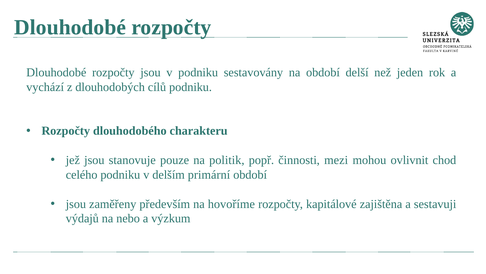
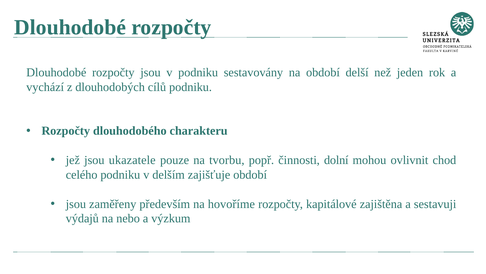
stanovuje: stanovuje -> ukazatele (132, 160)
politik: politik -> tvorbu (227, 160)
mezi: mezi -> dolní (336, 160)
primární: primární -> zajišťuje (209, 174)
